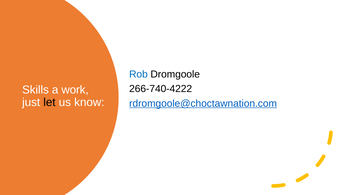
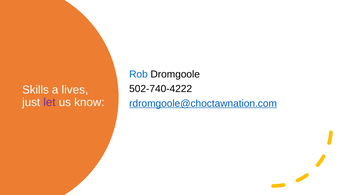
266-740-4222: 266-740-4222 -> 502-740-4222 (161, 89)
work: work -> lives (75, 90)
let colour: black -> purple (49, 102)
